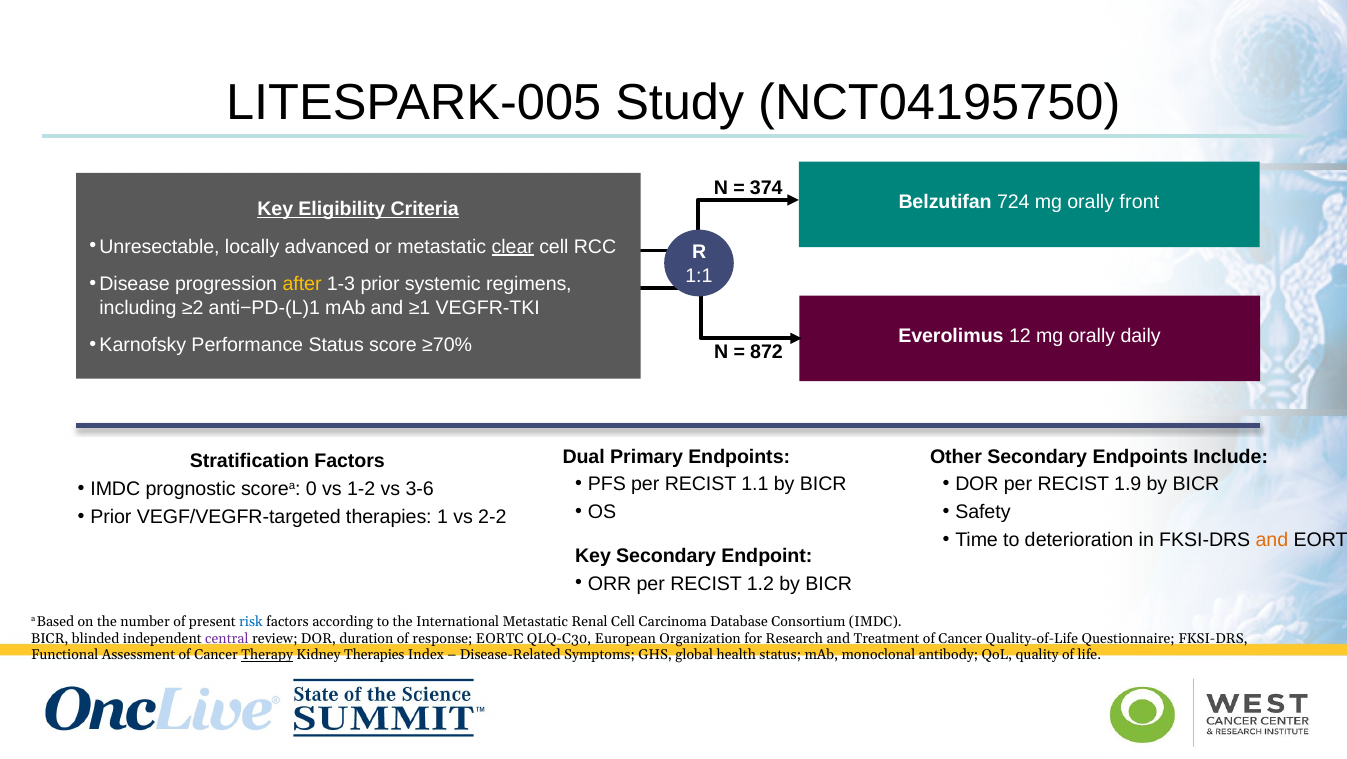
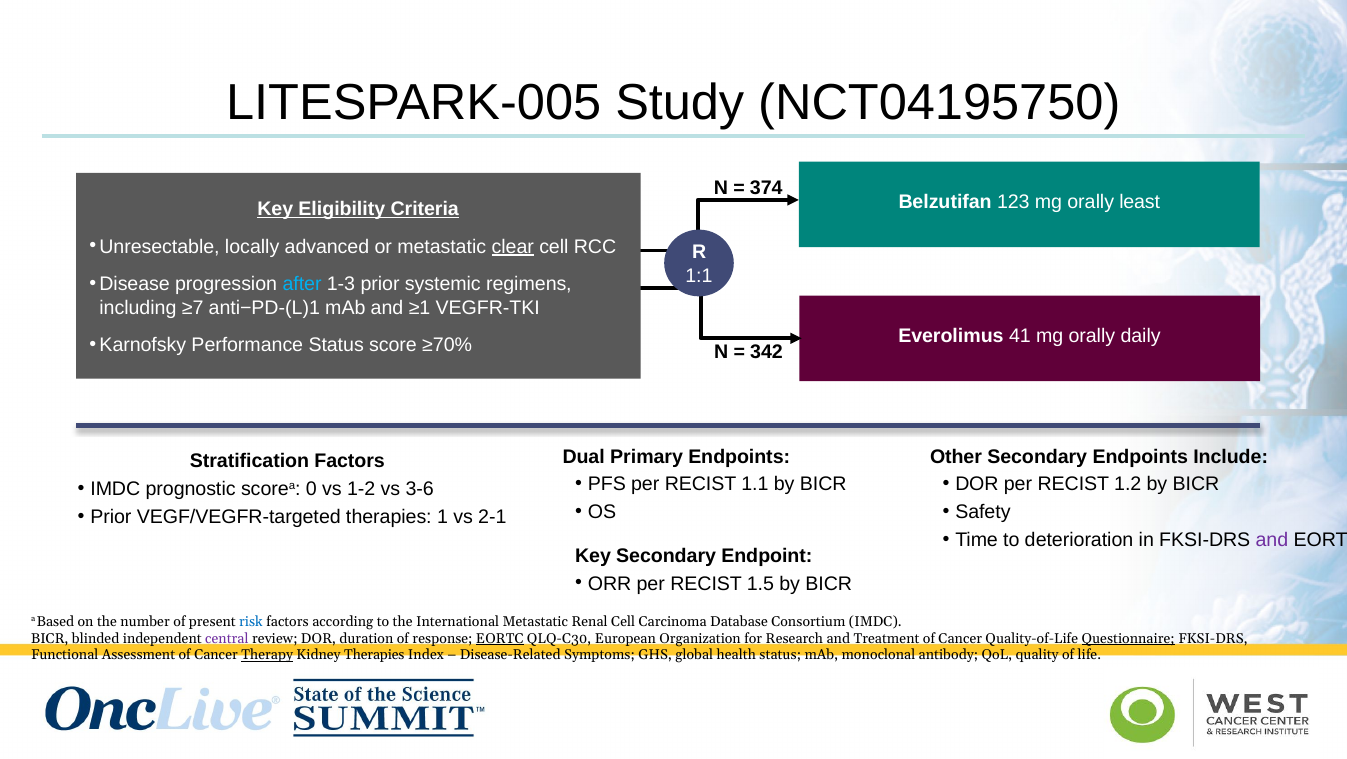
724: 724 -> 123 (1013, 202)
front: front -> least (1140, 202)
after colour: yellow -> light blue (302, 284)
≥2: ≥2 -> ≥7 (193, 308)
12: 12 -> 41 (1020, 336)
872: 872 -> 342 (766, 352)
1.9: 1.9 -> 1.2 (1128, 484)
2-2: 2-2 -> 2-1 (492, 516)
and colour: orange -> purple (1272, 539)
1.2: 1.2 -> 1.5 (760, 583)
EORTC underline: none -> present (500, 638)
Questionnaire underline: none -> present (1128, 638)
